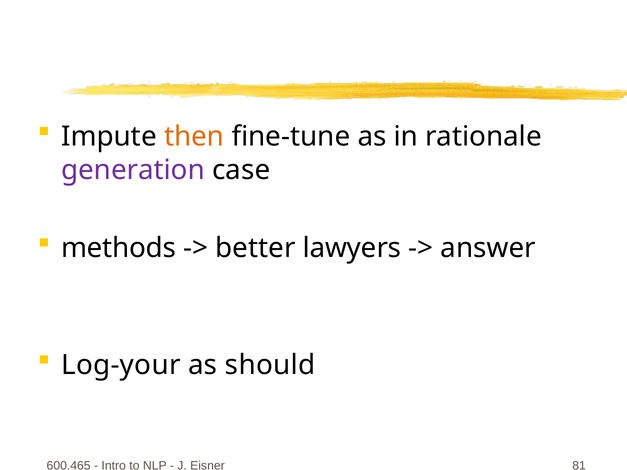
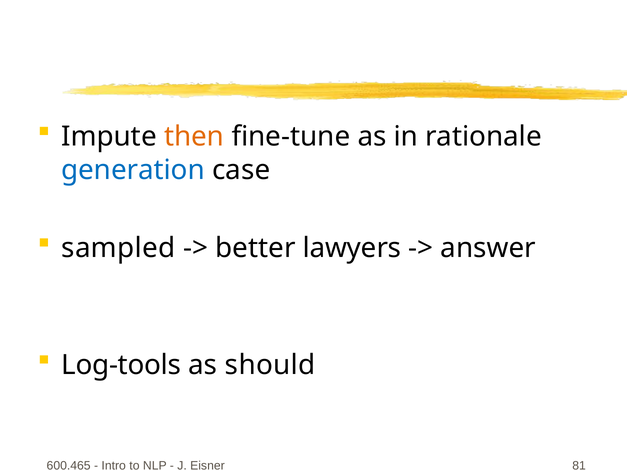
generation colour: purple -> blue (133, 170)
methods: methods -> sampled (118, 248)
Log-your: Log-your -> Log-tools (121, 365)
